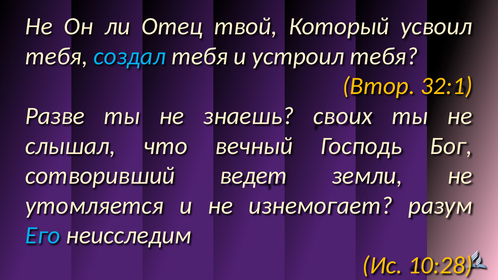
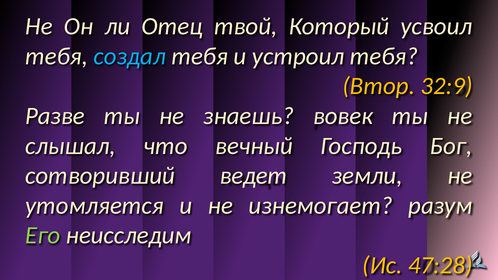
32:1: 32:1 -> 32:9 (447, 86)
своих: своих -> вовек (343, 116)
Его colour: light blue -> light green (43, 236)
10:28: 10:28 -> 47:28 (440, 265)
